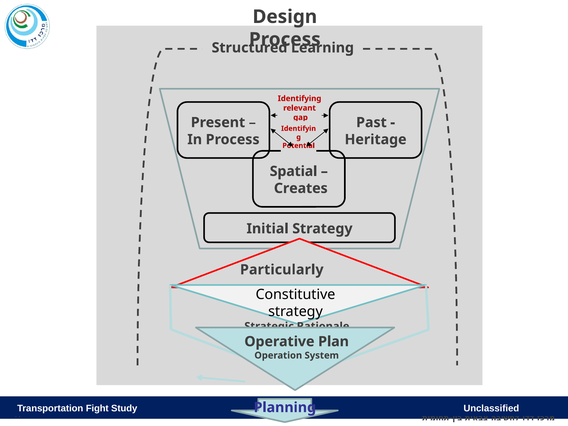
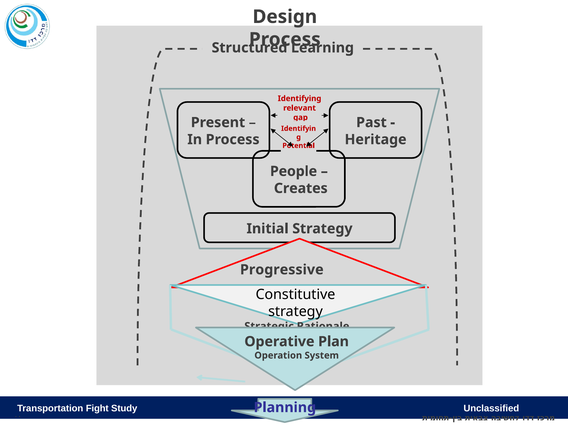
Spatial: Spatial -> People (294, 171)
Particularly: Particularly -> Progressive (282, 270)
